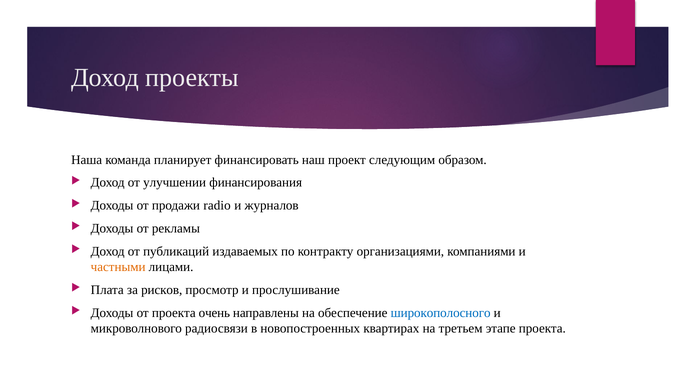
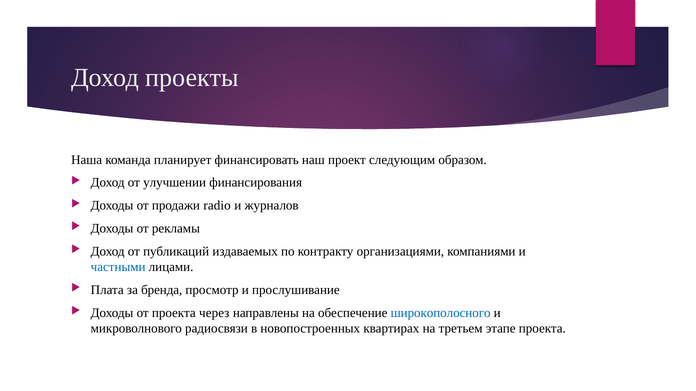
частными colour: orange -> blue (118, 267)
рисков: рисков -> бренда (162, 290)
очень: очень -> через (214, 313)
